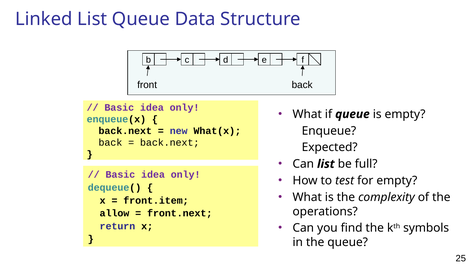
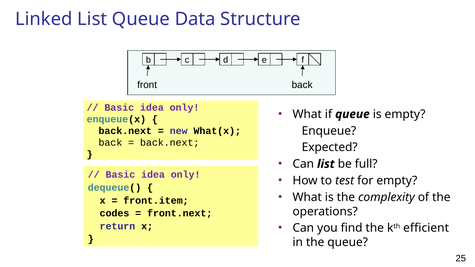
allow: allow -> codes (114, 213)
symbols: symbols -> efficient (426, 228)
